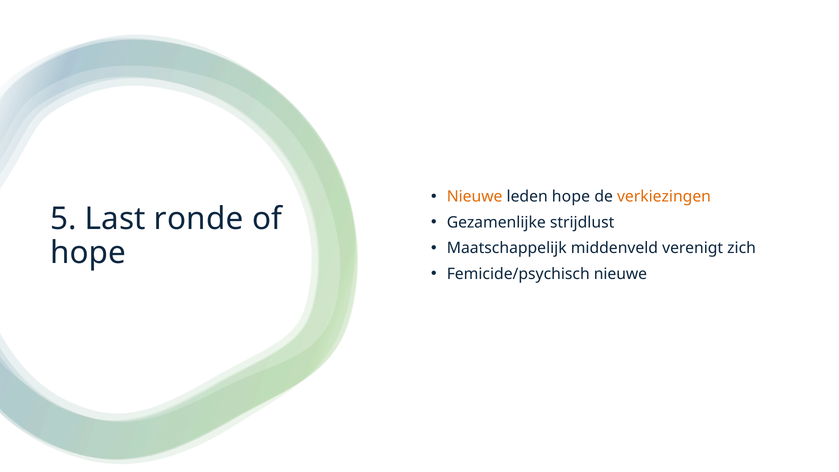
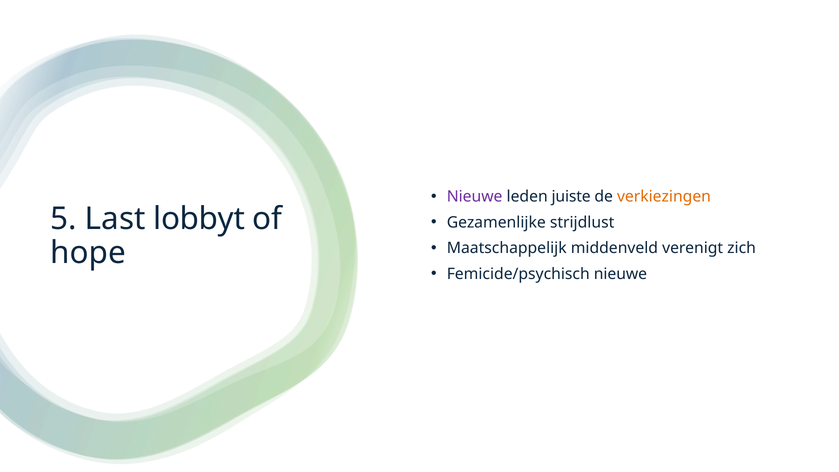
Nieuwe colour: orange -> purple (475, 197)
leden hope: hope -> juiste (571, 197)
ronde: ronde -> lobbyt (199, 219)
